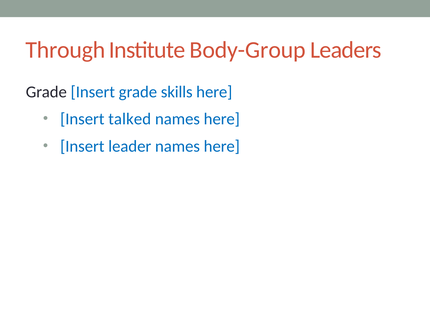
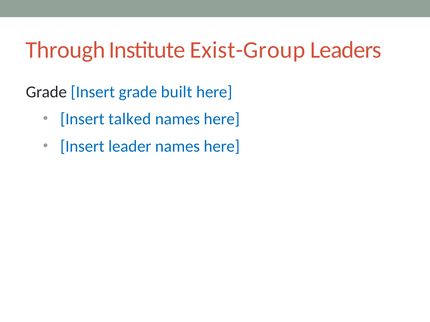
Body-Group: Body-Group -> Exist-Group (248, 50)
skills: skills -> built (177, 92)
